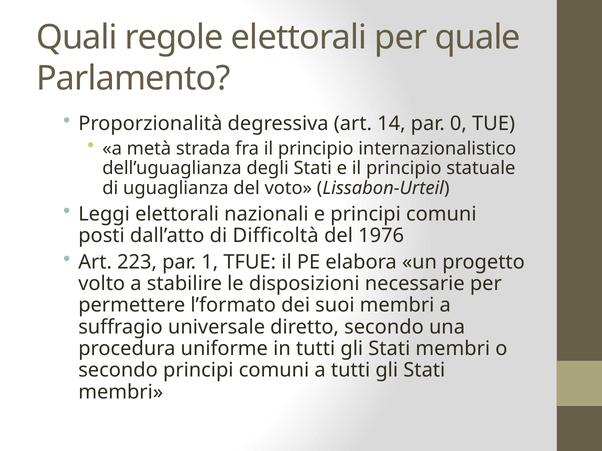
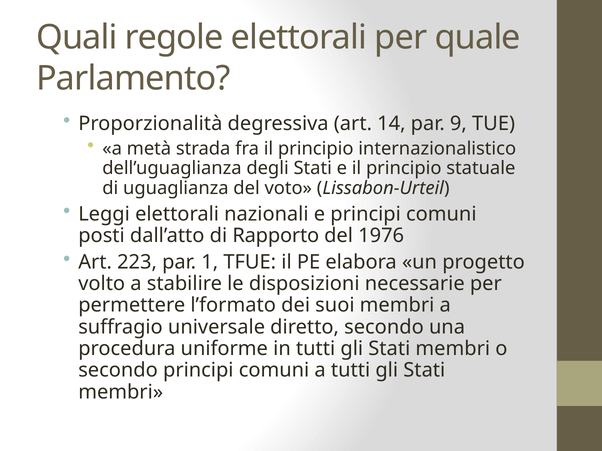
0: 0 -> 9 (458, 124)
Difficoltà: Difficoltà -> Rapporto (276, 236)
